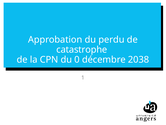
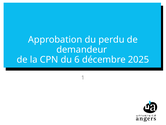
catastrophe: catastrophe -> demandeur (82, 49)
0: 0 -> 6 (77, 59)
2038: 2038 -> 2025 (139, 59)
